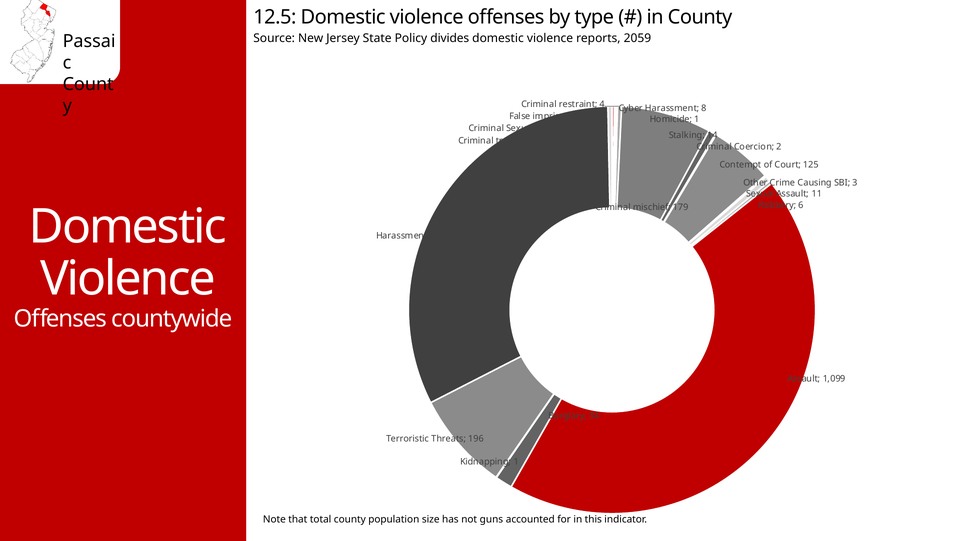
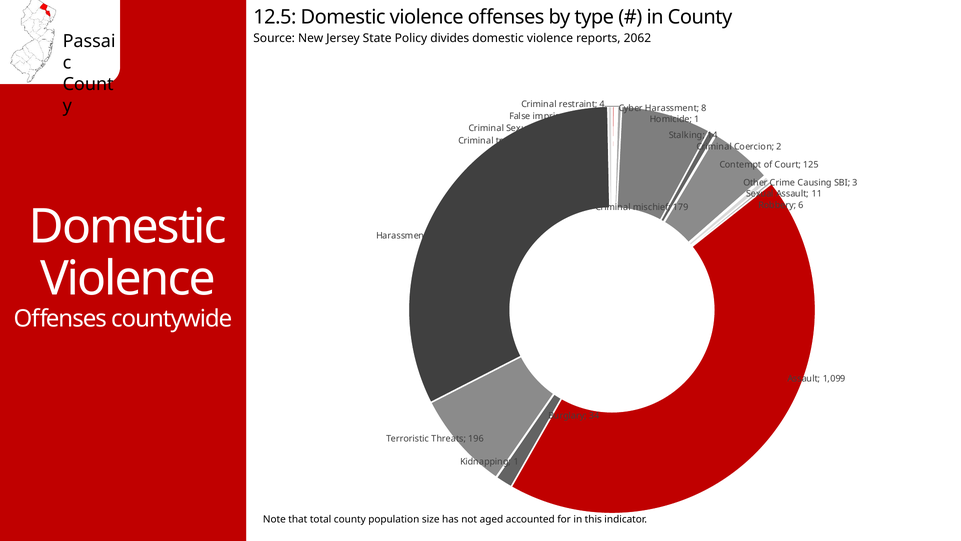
2059: 2059 -> 2062 (637, 38)
guns: guns -> aged (491, 519)
